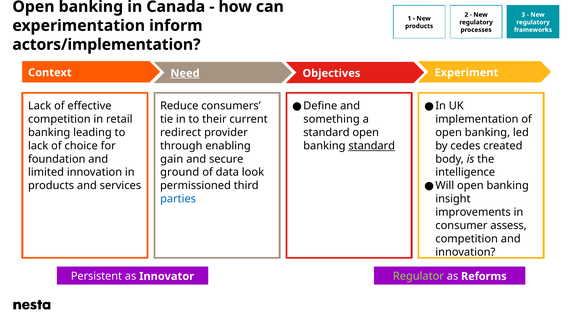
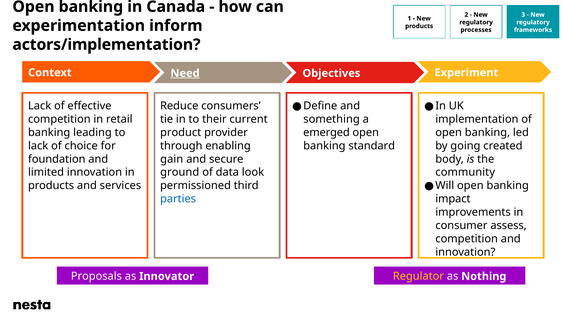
redirect: redirect -> product (181, 132)
standard: standard -> emerged (326, 132)
standard underline: present -> none (372, 146)
cedes: cedes -> going (465, 146)
intelligence: intelligence -> community (465, 172)
insight: insight -> impact (453, 199)
Persistent: Persistent -> Proposals (96, 276)
Regulator colour: light green -> yellow (418, 276)
Reforms: Reforms -> Nothing (484, 276)
